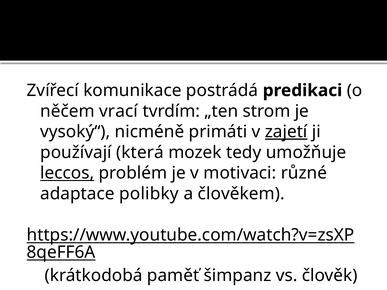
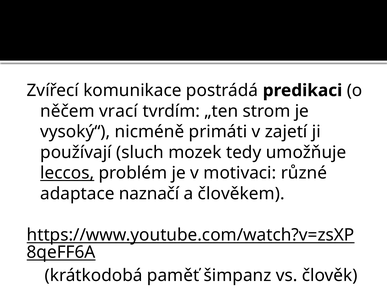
zajetí underline: present -> none (286, 132)
která: která -> sluch (140, 153)
polibky: polibky -> naznačí (149, 194)
